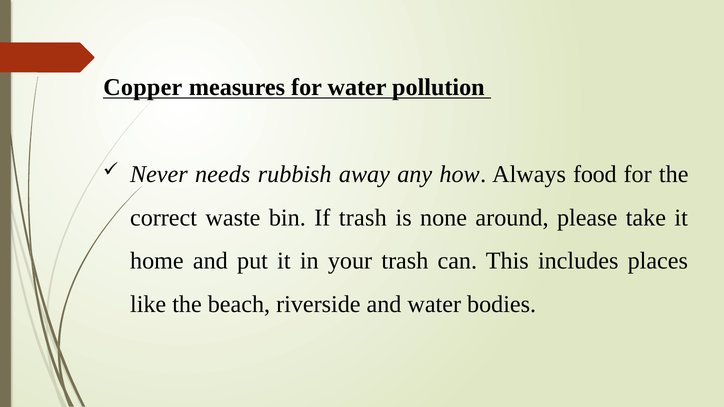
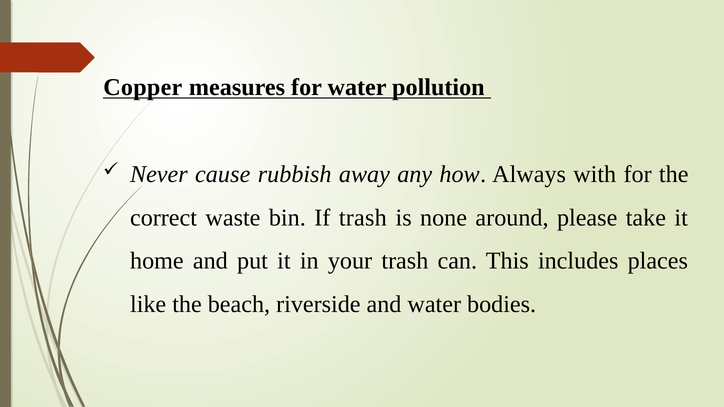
needs: needs -> cause (223, 174)
food: food -> with (595, 174)
